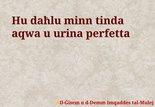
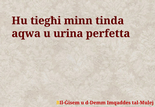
daħlu: daħlu -> tiegħi (46, 21)
